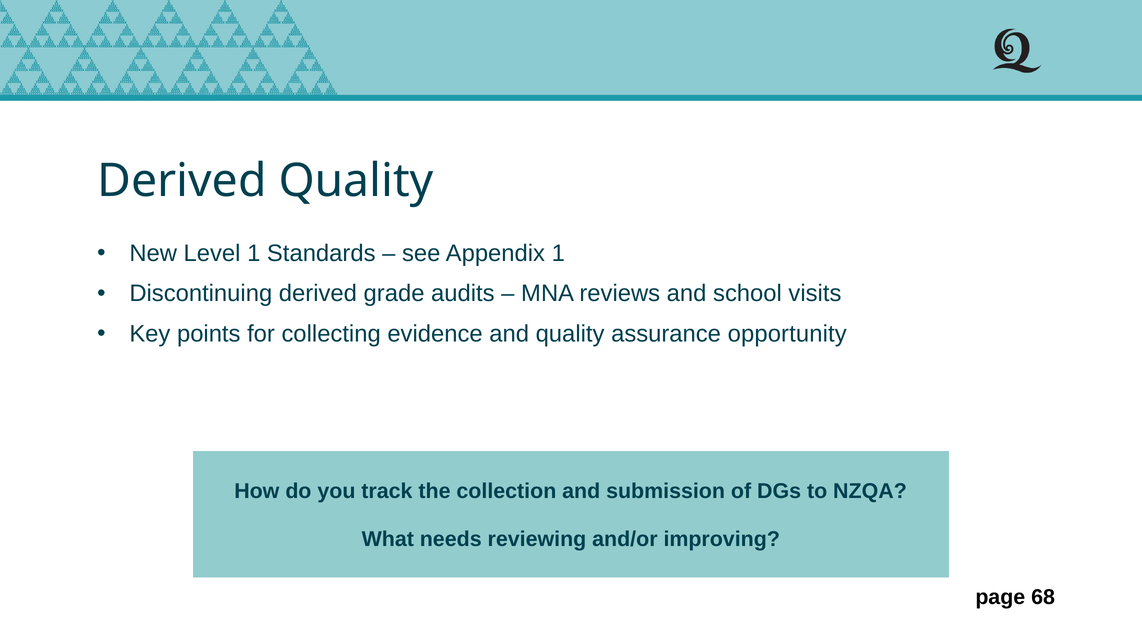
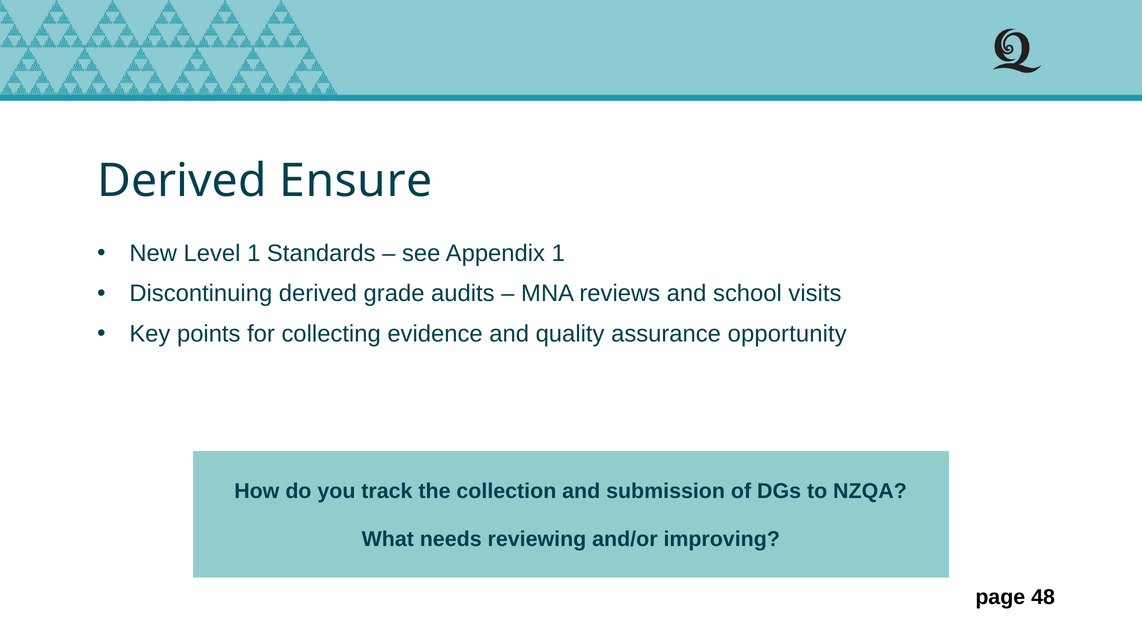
Derived Quality: Quality -> Ensure (356, 181)
68: 68 -> 48 (1043, 596)
